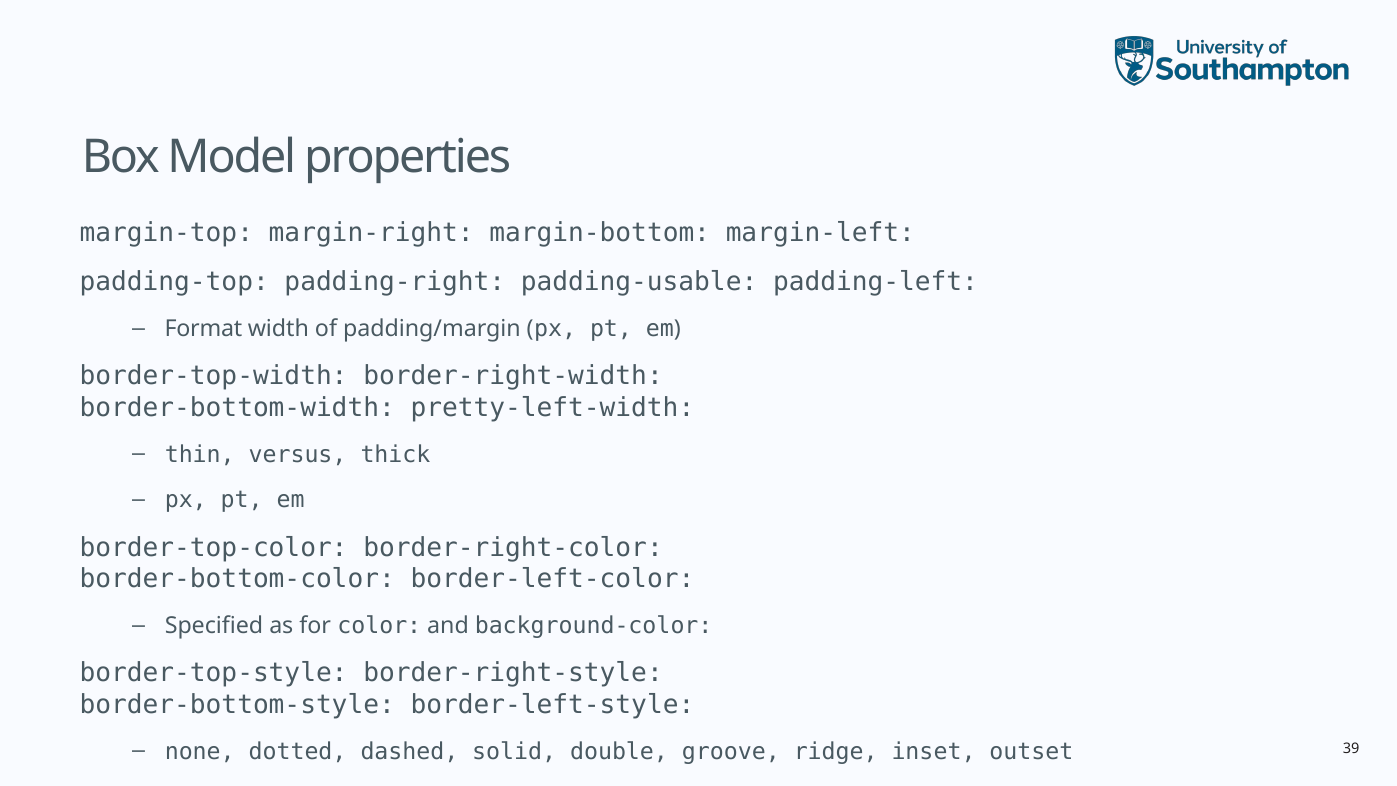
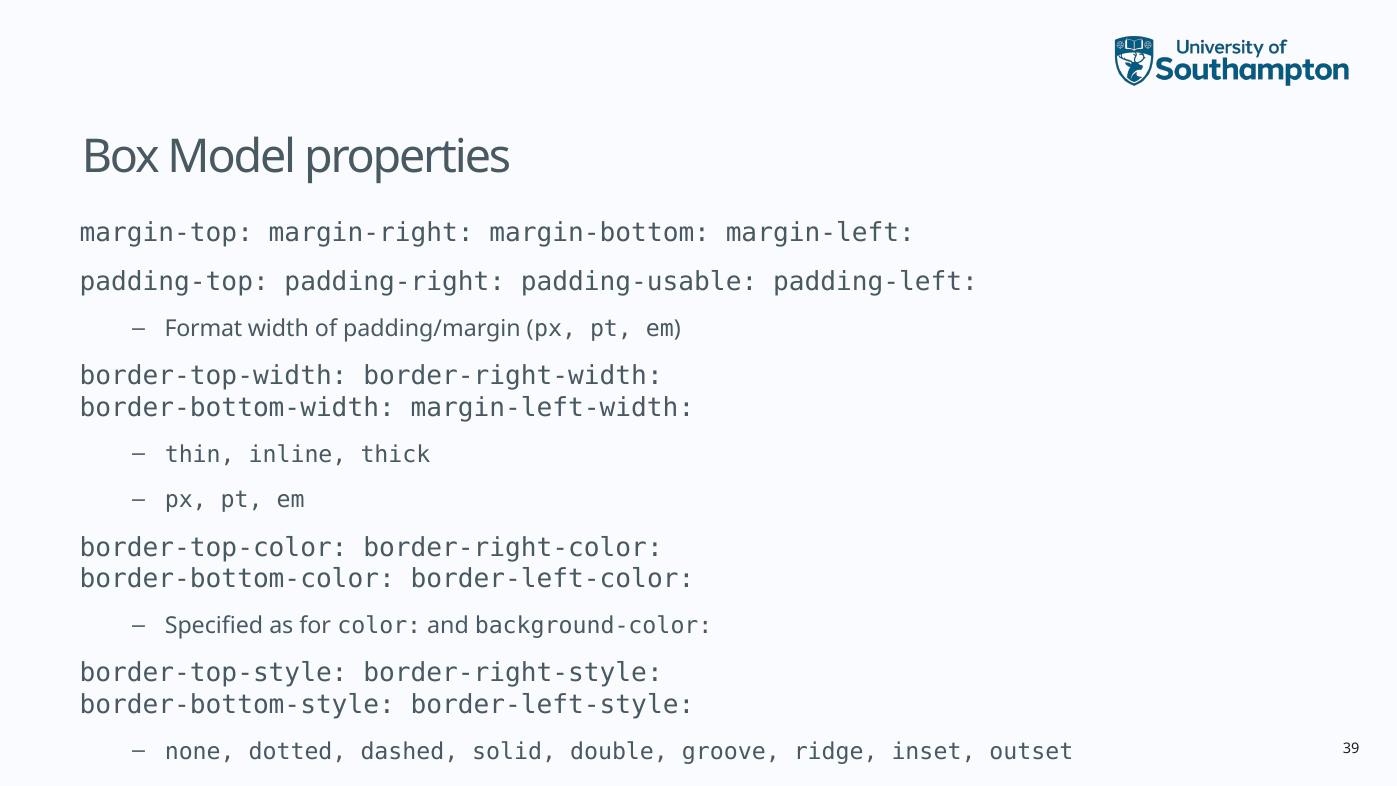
pretty-left-width: pretty-left-width -> margin-left-width (552, 408)
versus: versus -> inline (298, 455)
